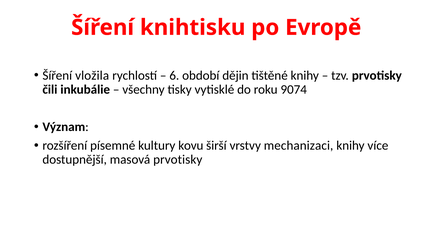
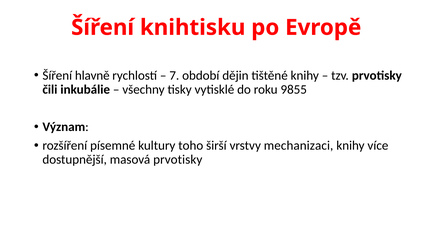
vložila: vložila -> hlavně (92, 76)
6: 6 -> 7 (174, 76)
9074: 9074 -> 9855 (294, 90)
kovu: kovu -> toho (191, 146)
